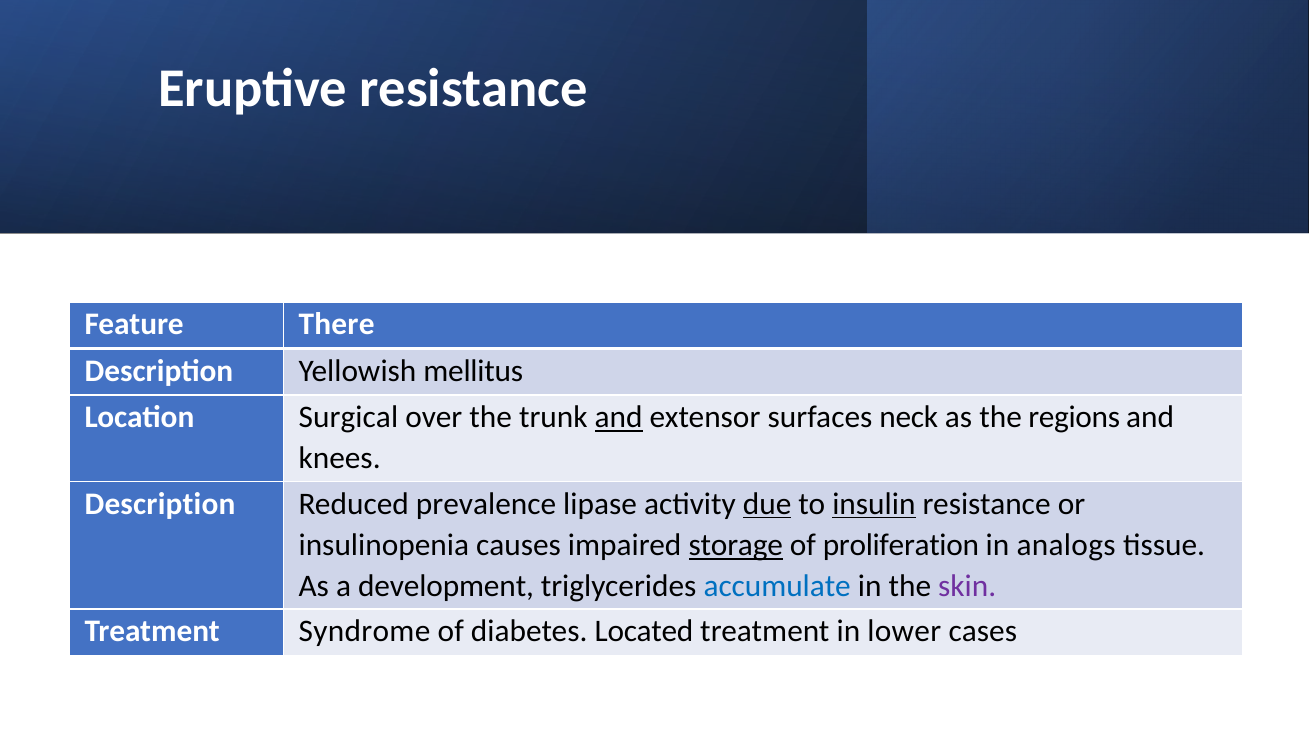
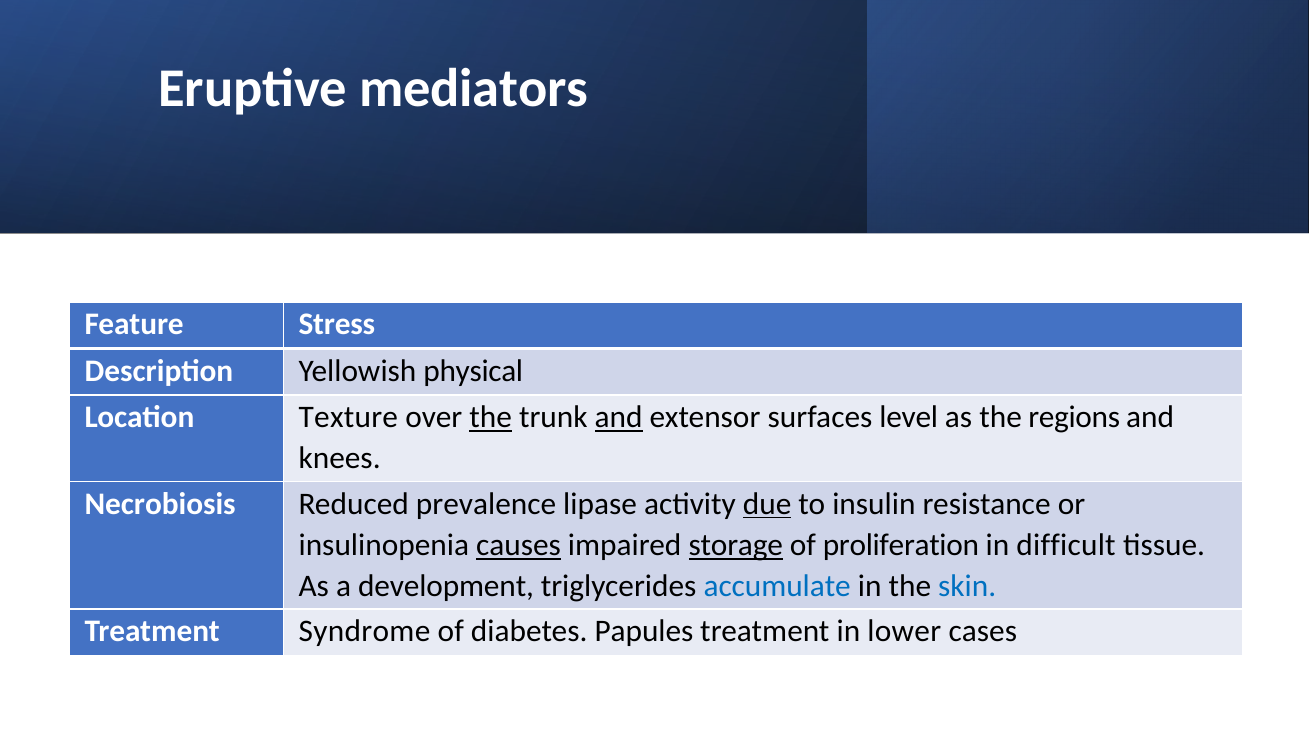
Eruptive resistance: resistance -> mediators (474, 89)
There: There -> Stress (337, 324)
mellitus: mellitus -> physical (473, 371)
Surgical: Surgical -> Texture (348, 417)
the underline: none -> present (491, 417)
neck: neck -> level (909, 417)
Description: Description -> Necrobiosis (160, 504)
insulin underline: present -> none (874, 504)
causes underline: none -> present (519, 545)
analogs: analogs -> difficult (1066, 545)
skin colour: purple -> blue (967, 587)
Located: Located -> Papules (644, 631)
